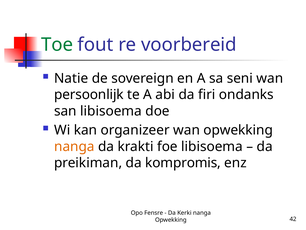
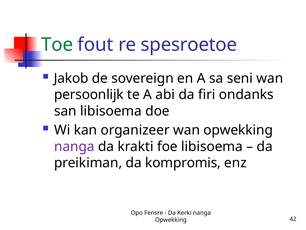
voorbereid: voorbereid -> spesroetoe (189, 45)
Natie: Natie -> Jakob (71, 78)
nanga colour: orange -> purple (74, 146)
